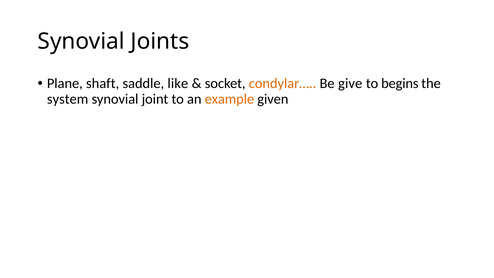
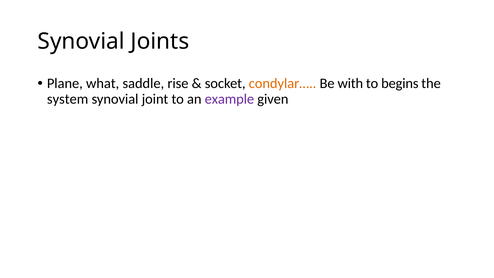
shaft: shaft -> what (103, 84)
like: like -> rise (178, 84)
give: give -> with (350, 84)
example colour: orange -> purple (229, 99)
